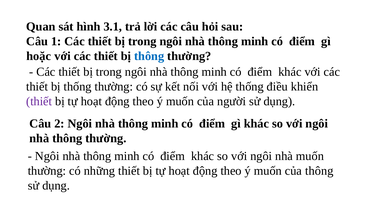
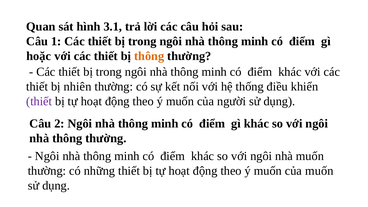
thông colour: blue -> orange (149, 56)
bị thống: thống -> nhiên (78, 87)
của thông: thông -> muốn (319, 171)
